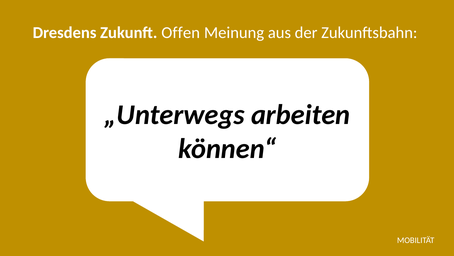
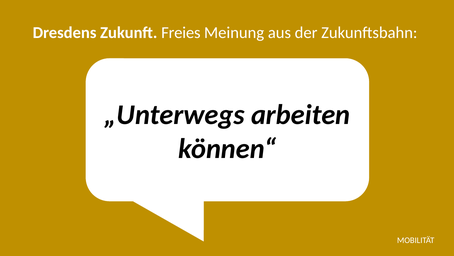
Offen: Offen -> Freies (181, 33)
